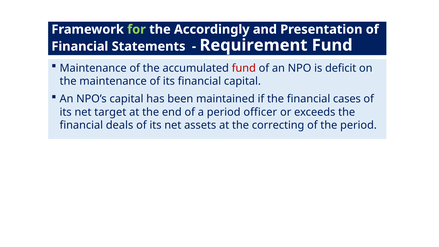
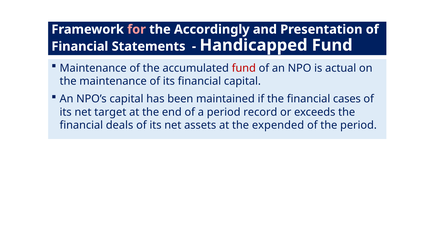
for colour: light green -> pink (137, 29)
Requirement: Requirement -> Handicapped (254, 45)
deficit: deficit -> actual (341, 68)
officer: officer -> record (260, 112)
correcting: correcting -> expended (278, 125)
